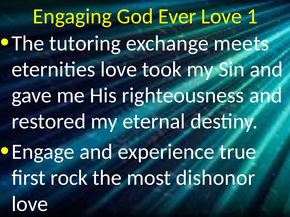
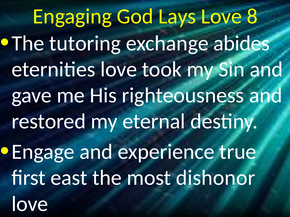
Ever: Ever -> Lays (177, 16)
1: 1 -> 8 (252, 16)
meets: meets -> abides (242, 43)
rock: rock -> east (69, 178)
